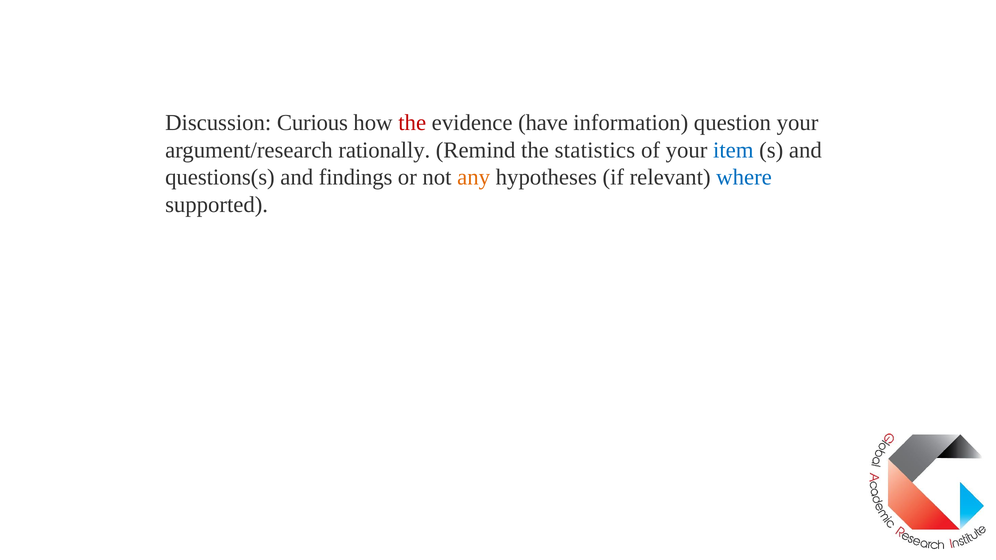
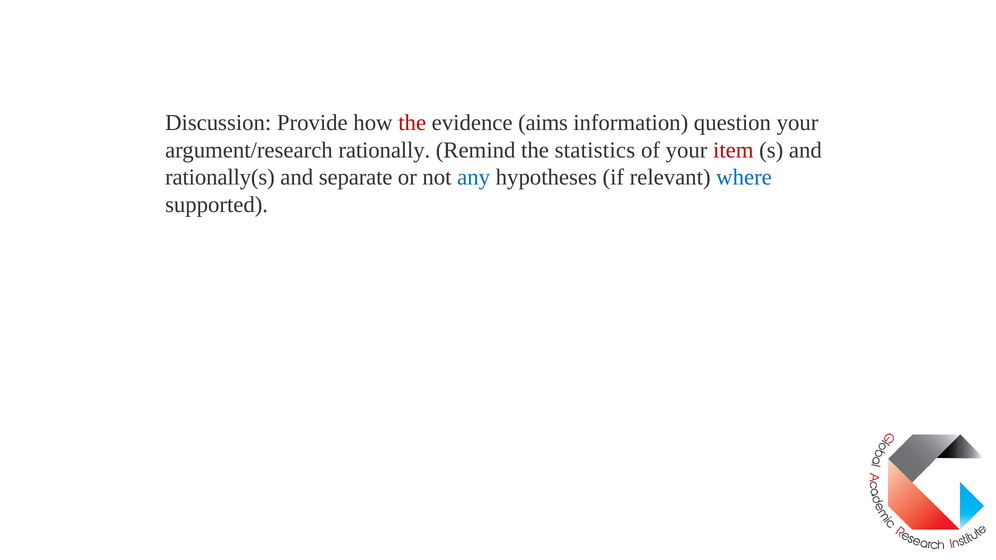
Curious: Curious -> Provide (312, 123)
have: have -> aims (543, 123)
item colour: blue -> red (733, 150)
questions(s: questions(s -> rationally(s (220, 177)
findings: findings -> separate (356, 177)
any colour: orange -> blue (474, 177)
